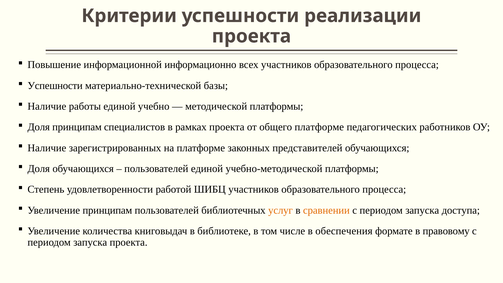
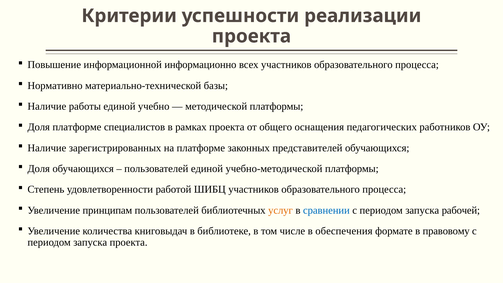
Успешности: Успешности -> Нормативно (55, 86)
Доля принципам: принципам -> платформе (77, 127)
общего платформе: платформе -> оснащения (319, 127)
сравнении colour: orange -> blue (326, 210)
доступа: доступа -> рабочей (461, 210)
